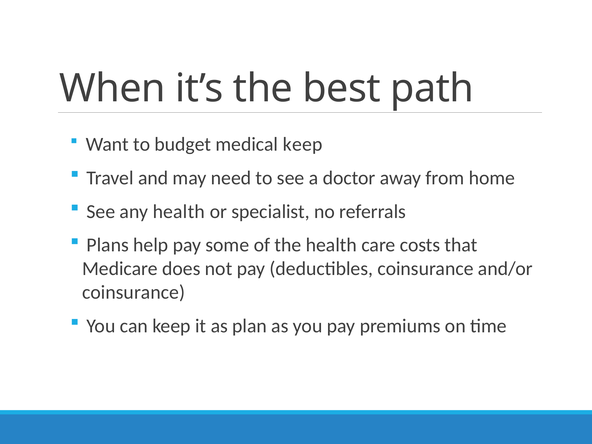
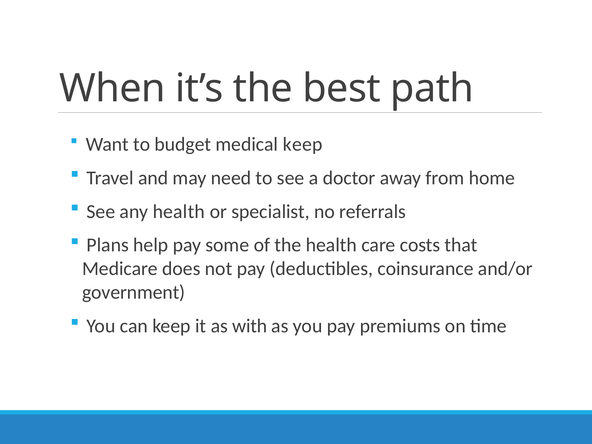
coinsurance: coinsurance -> government (134, 292)
plan: plan -> with (250, 326)
